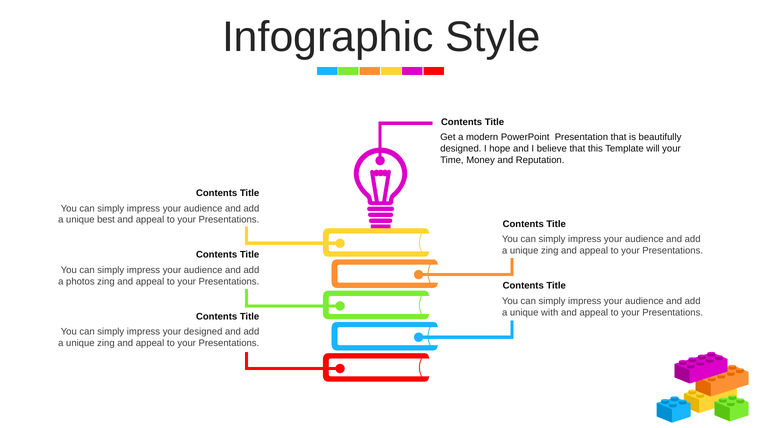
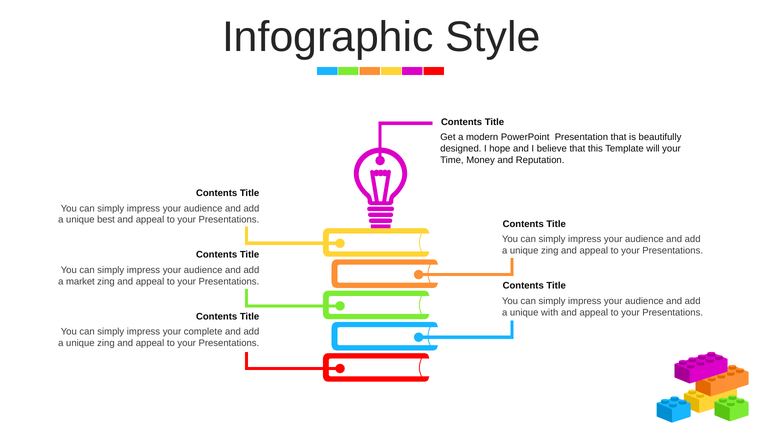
photos: photos -> market (80, 282)
your designed: designed -> complete (203, 332)
